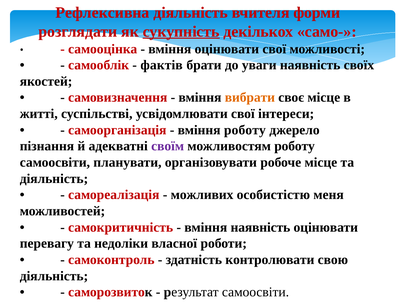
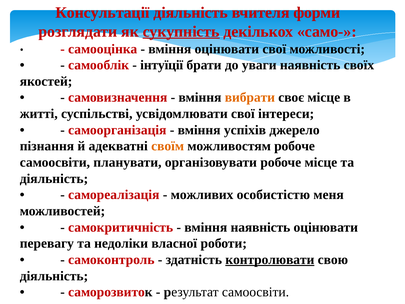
Рефлексивна: Рефлексивна -> Консультації (102, 13)
фактів: фактів -> інтуїції (162, 65)
вміння роботу: роботу -> успіхів (245, 130)
своїм colour: purple -> orange (168, 146)
можливостям роботу: роботу -> робоче (295, 146)
контролювати underline: none -> present (270, 259)
